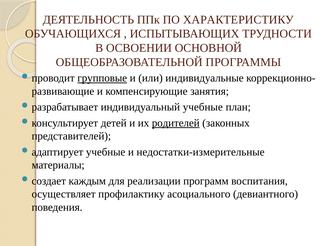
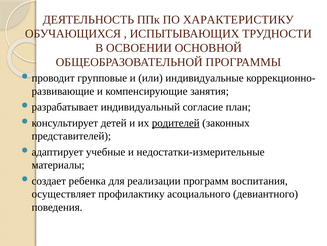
групповые underline: present -> none (102, 78)
индивидуальный учебные: учебные -> согласие (203, 107)
каждым: каждым -> ребенка (87, 180)
